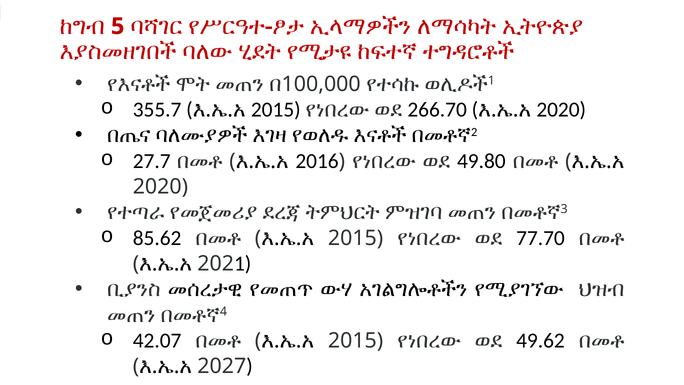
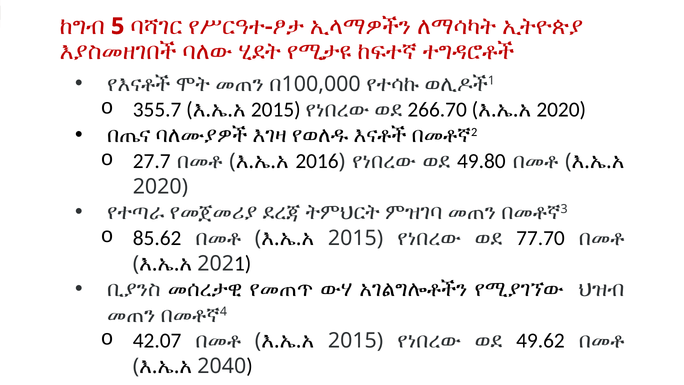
2027: 2027 -> 2040 (222, 366)
